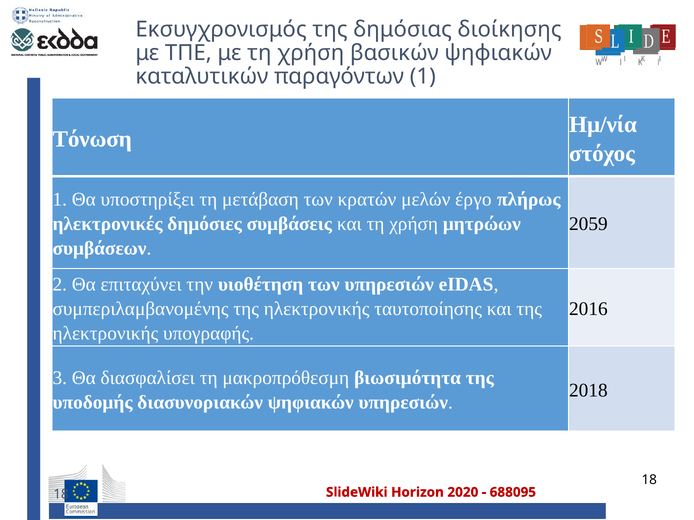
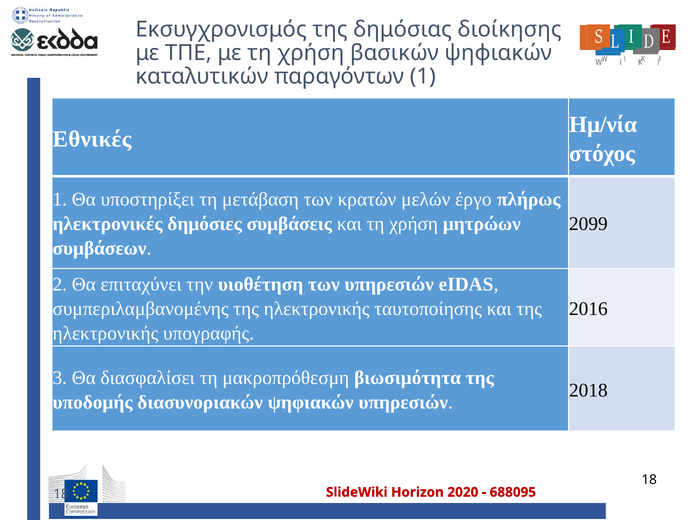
Τόνωση: Τόνωση -> Εθνικές (92, 139)
2059: 2059 -> 2099 (588, 224)
